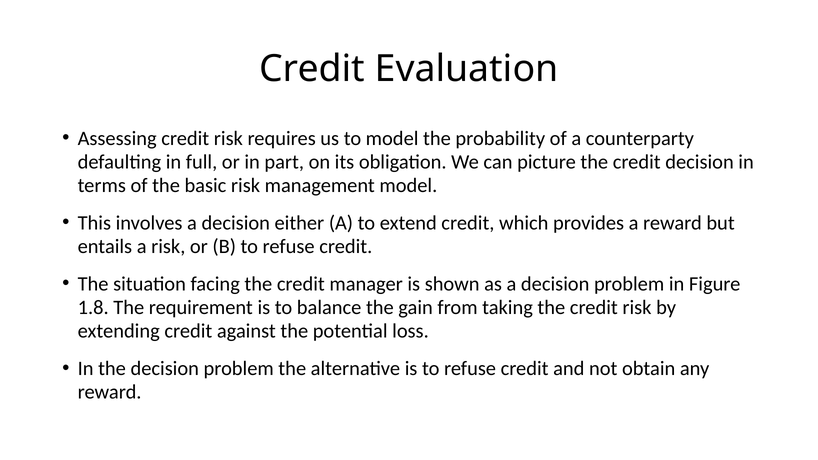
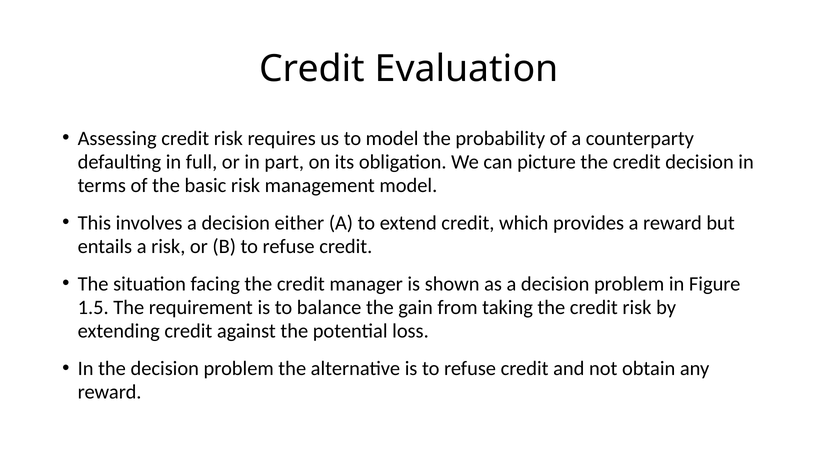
1.8: 1.8 -> 1.5 (93, 308)
